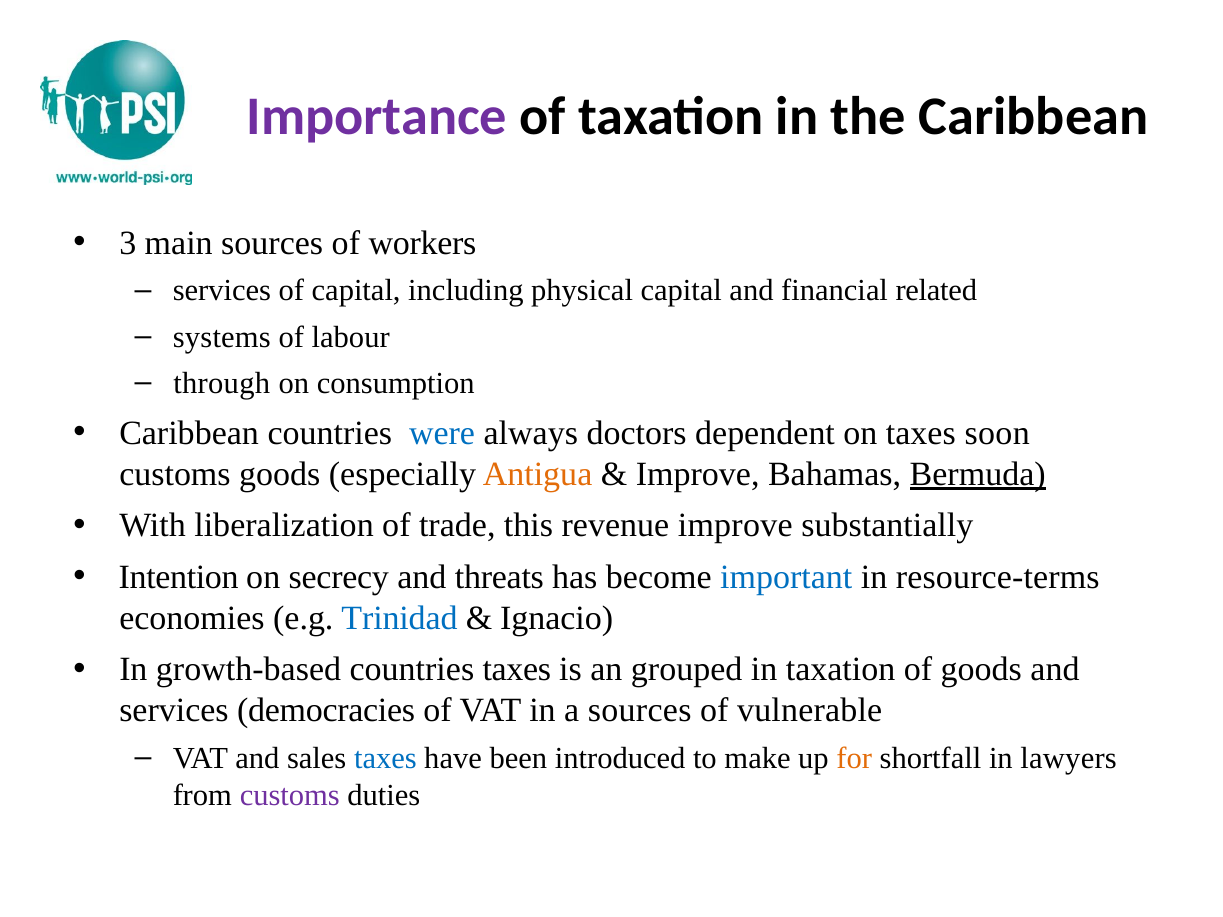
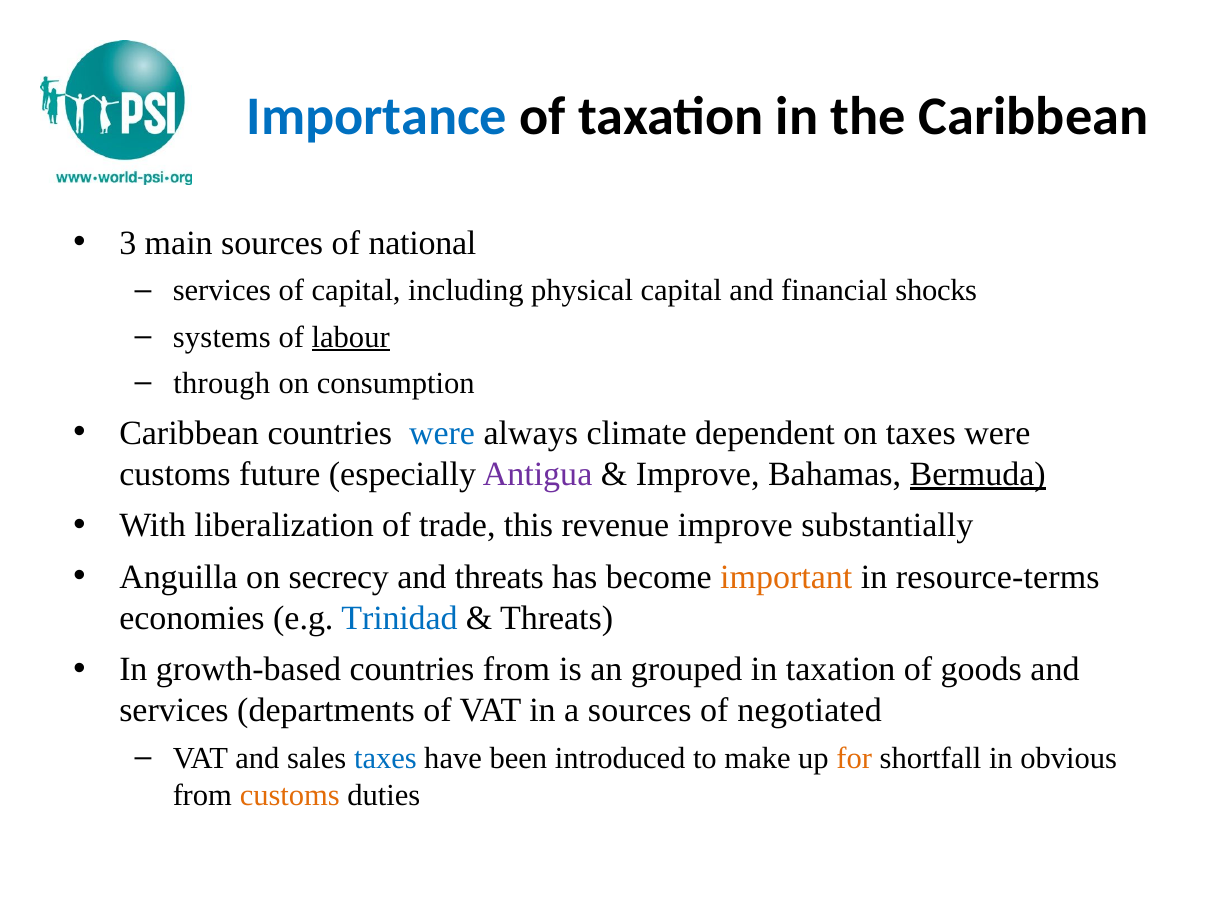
Importance colour: purple -> blue (377, 117)
workers: workers -> national (422, 243)
related: related -> shocks (936, 291)
labour underline: none -> present (351, 337)
doctors: doctors -> climate (637, 433)
taxes soon: soon -> were (997, 433)
customs goods: goods -> future (280, 474)
Antigua colour: orange -> purple (538, 474)
Intention: Intention -> Anguilla (179, 577)
important colour: blue -> orange (786, 577)
Ignacio: Ignacio -> Threats (557, 618)
countries taxes: taxes -> from (517, 670)
democracies: democracies -> departments (326, 711)
vulnerable: vulnerable -> negotiated (810, 711)
lawyers: lawyers -> obvious (1069, 759)
customs colour: purple -> orange (290, 795)
